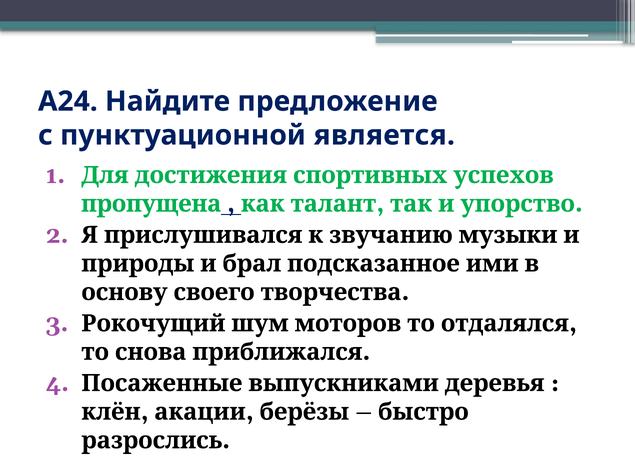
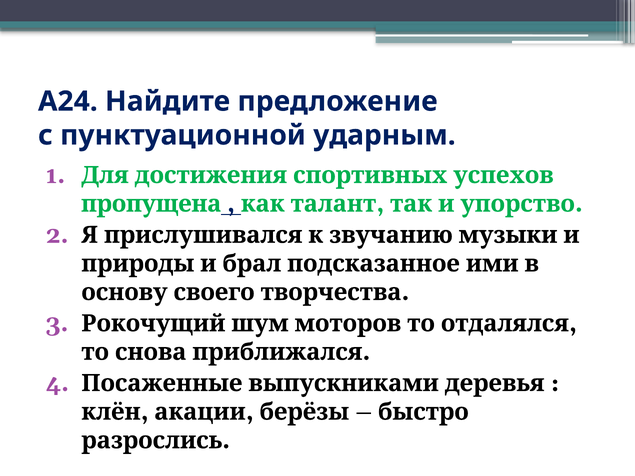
является: является -> ударным (384, 135)
